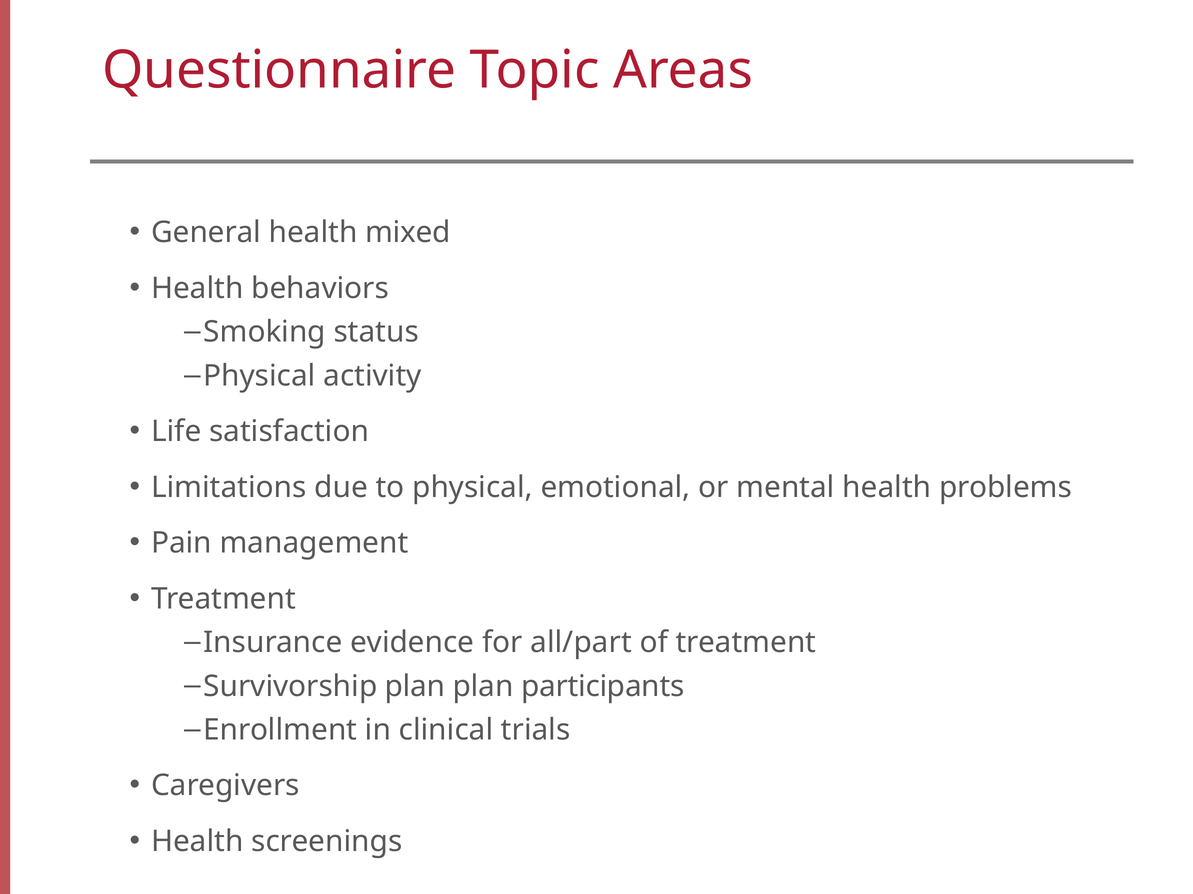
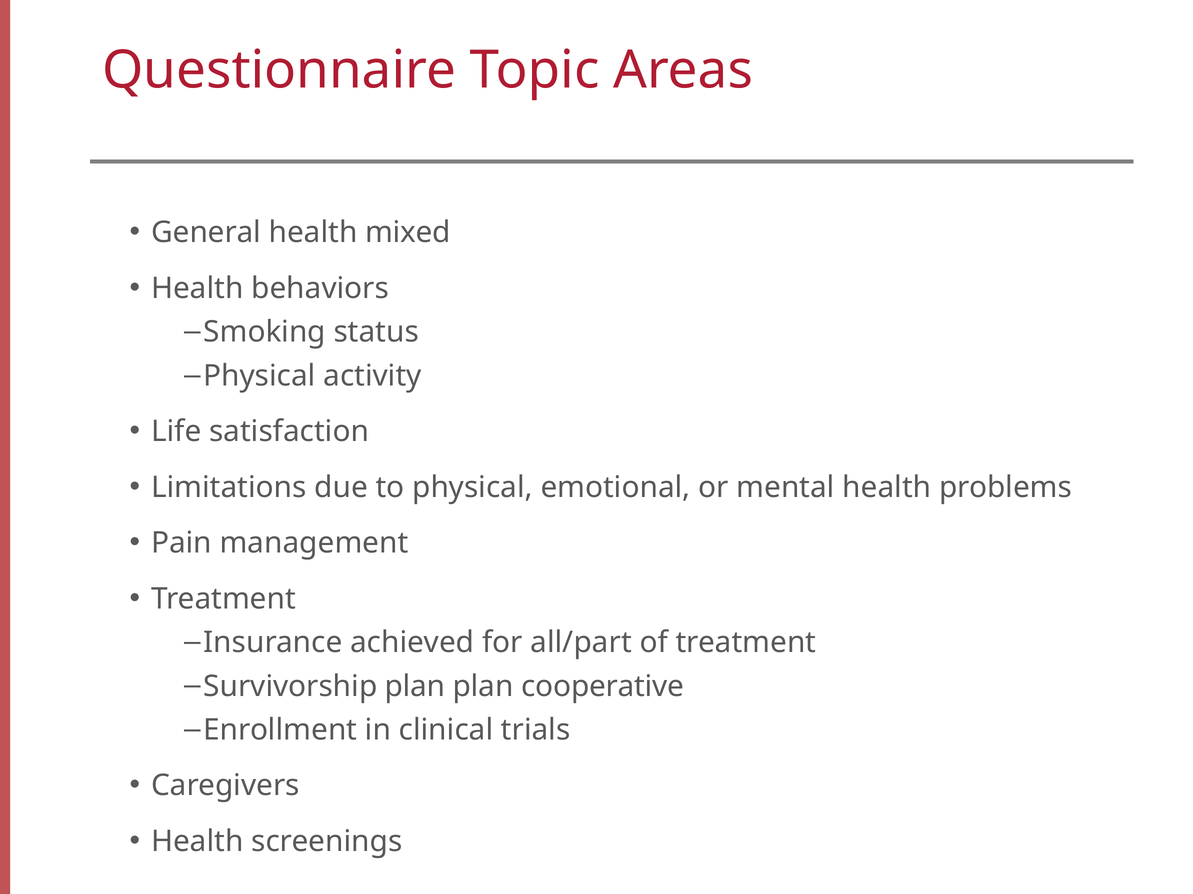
evidence: evidence -> achieved (412, 643)
participants: participants -> cooperative (603, 687)
